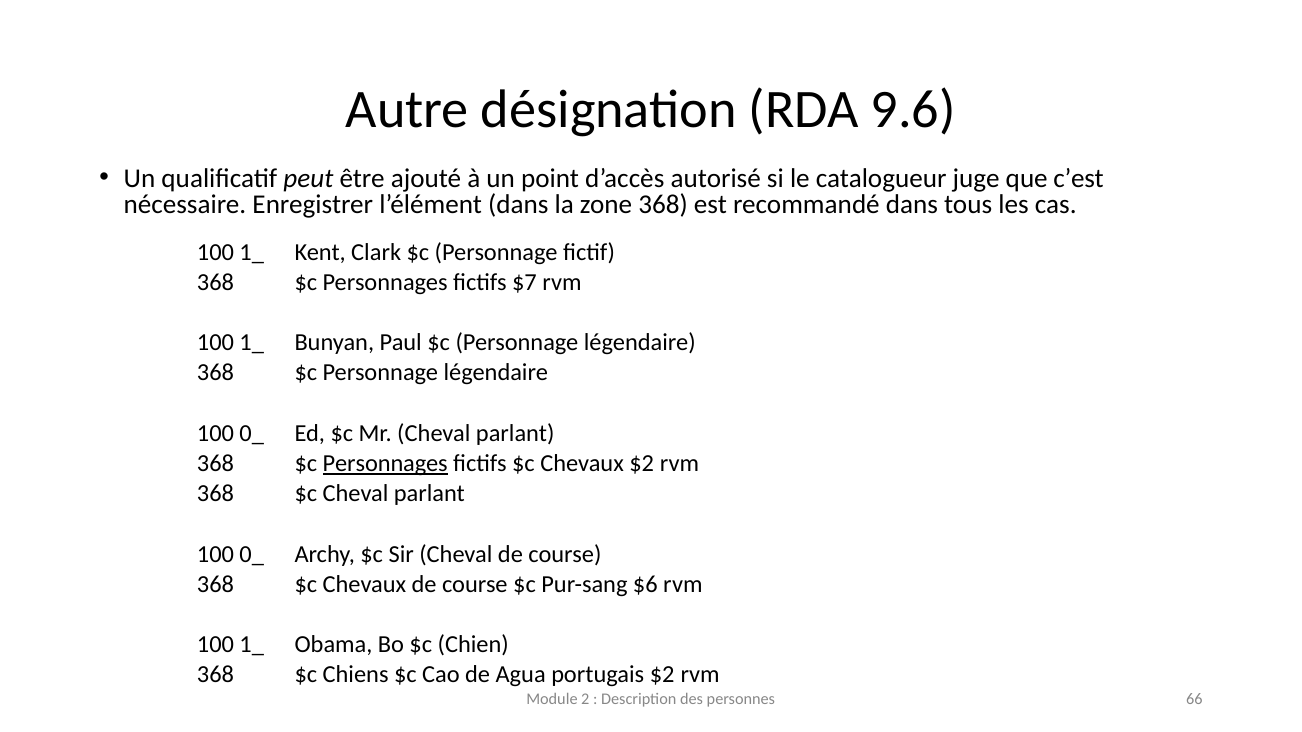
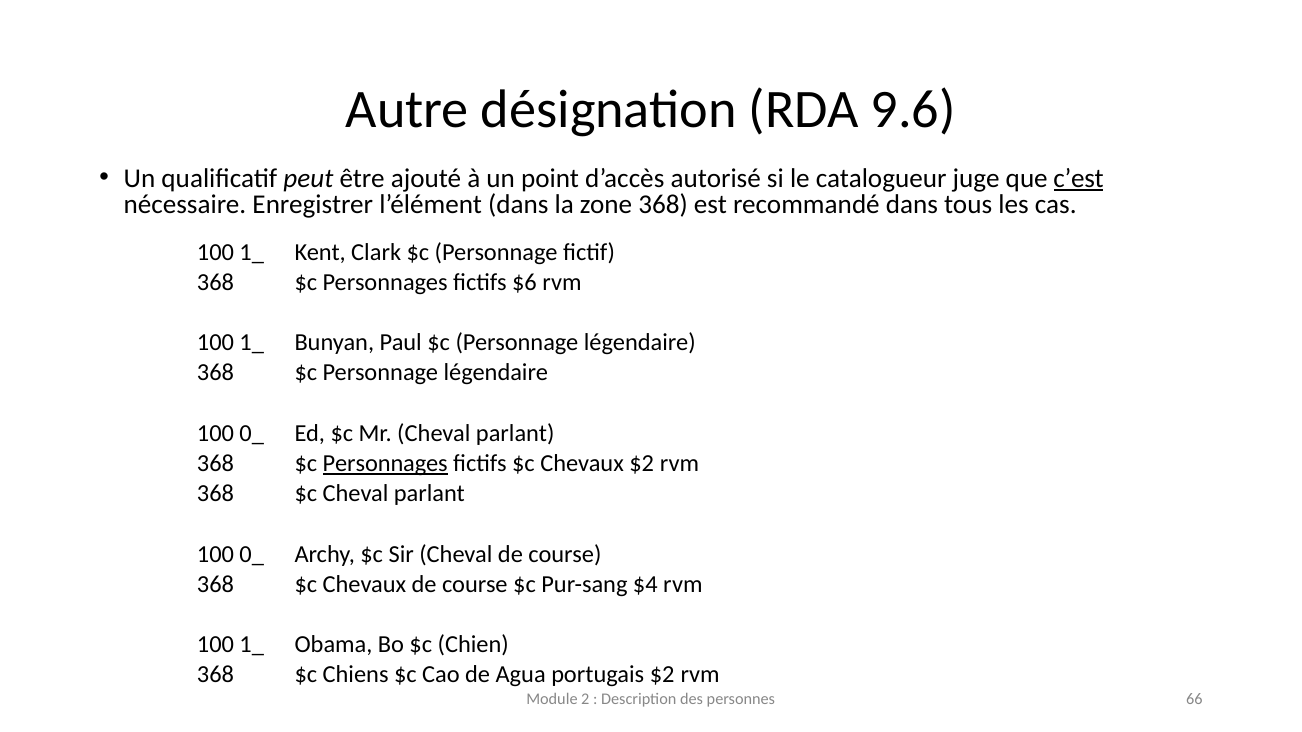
c’est underline: none -> present (1079, 178)
$7: $7 -> $6 (524, 282)
$6: $6 -> $4 (645, 584)
